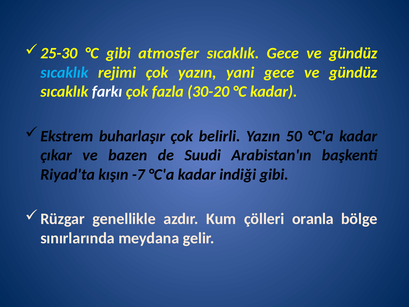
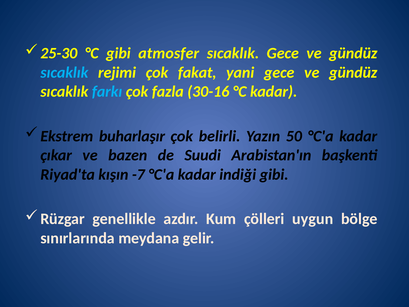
çok yazın: yazın -> fakat (197, 72)
farkı colour: white -> light blue (107, 92)
30-20: 30-20 -> 30-16 (208, 92)
oranla: oranla -> uygun (313, 219)
